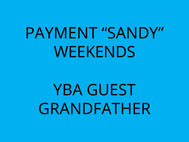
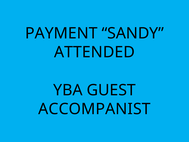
WEEKENDS: WEEKENDS -> ATTENDED (94, 52)
GRANDFATHER: GRANDFATHER -> ACCOMPANIST (94, 109)
